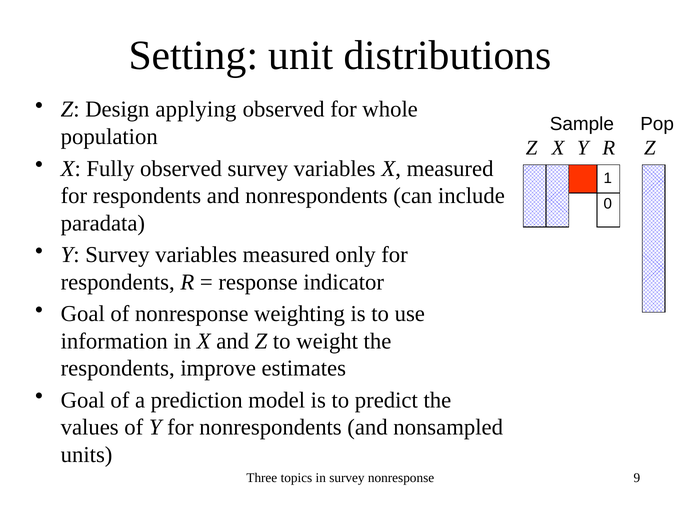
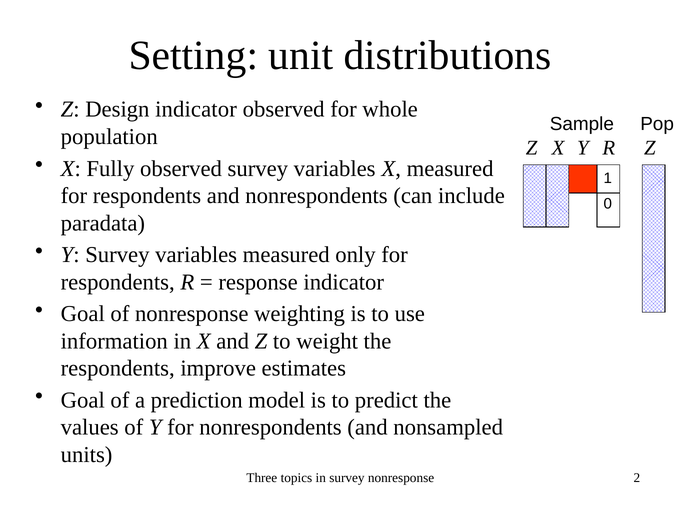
Design applying: applying -> indicator (196, 109)
9: 9 -> 2 (637, 477)
